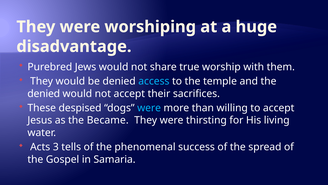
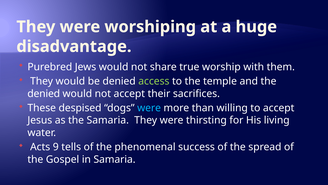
access colour: light blue -> light green (154, 81)
the Became: Became -> Samaria (108, 120)
3: 3 -> 9 (56, 147)
